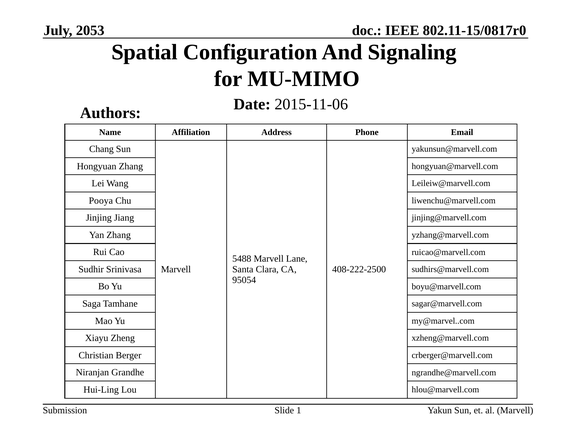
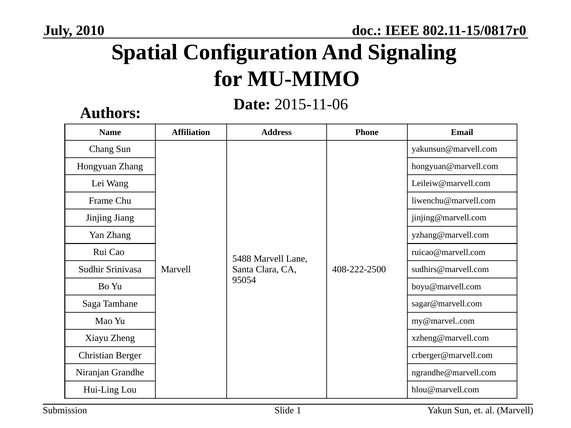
2053: 2053 -> 2010 (90, 30)
Pooya: Pooya -> Frame (101, 201)
